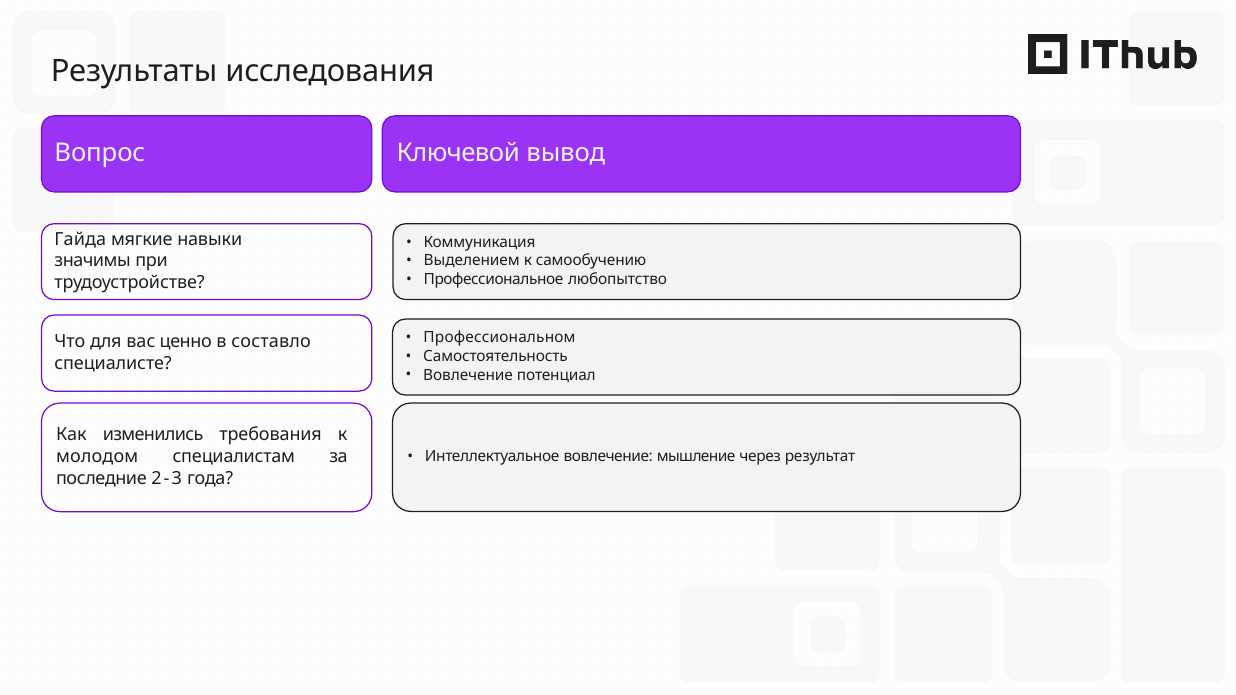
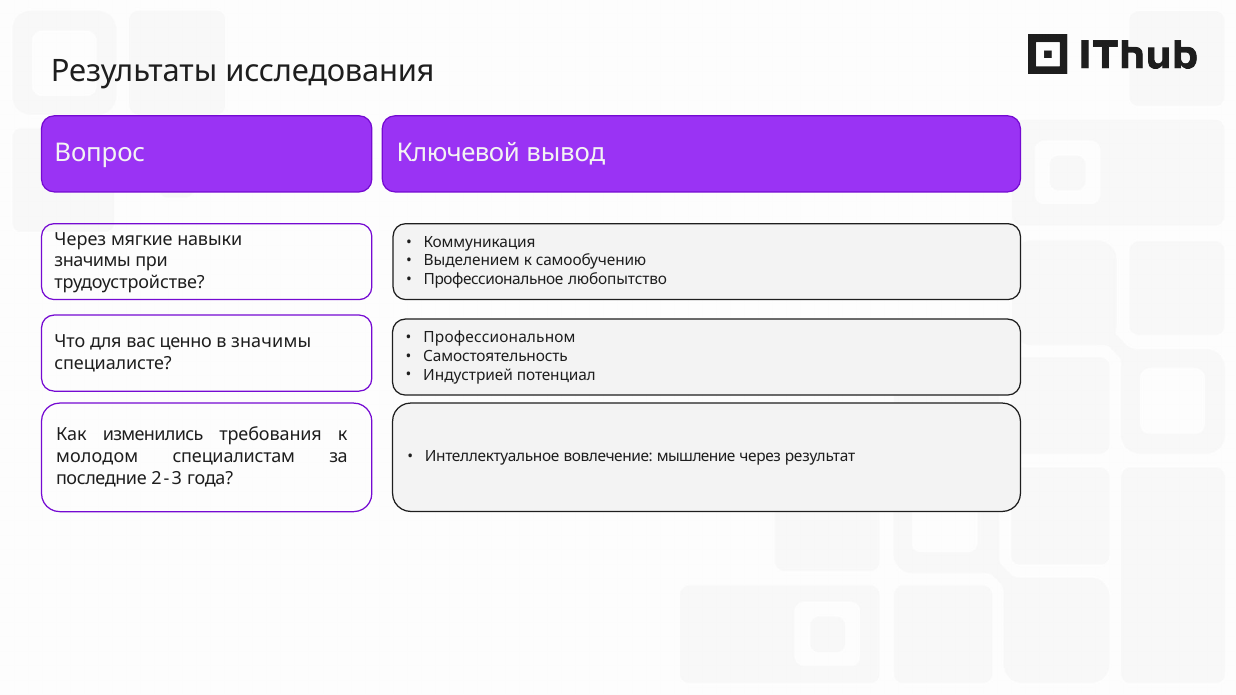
Гайда: Гайда -> Через (80, 239)
в составло: составло -> значимы (271, 342)
Вовлечение: Вовлечение -> Индустрией (468, 375)
